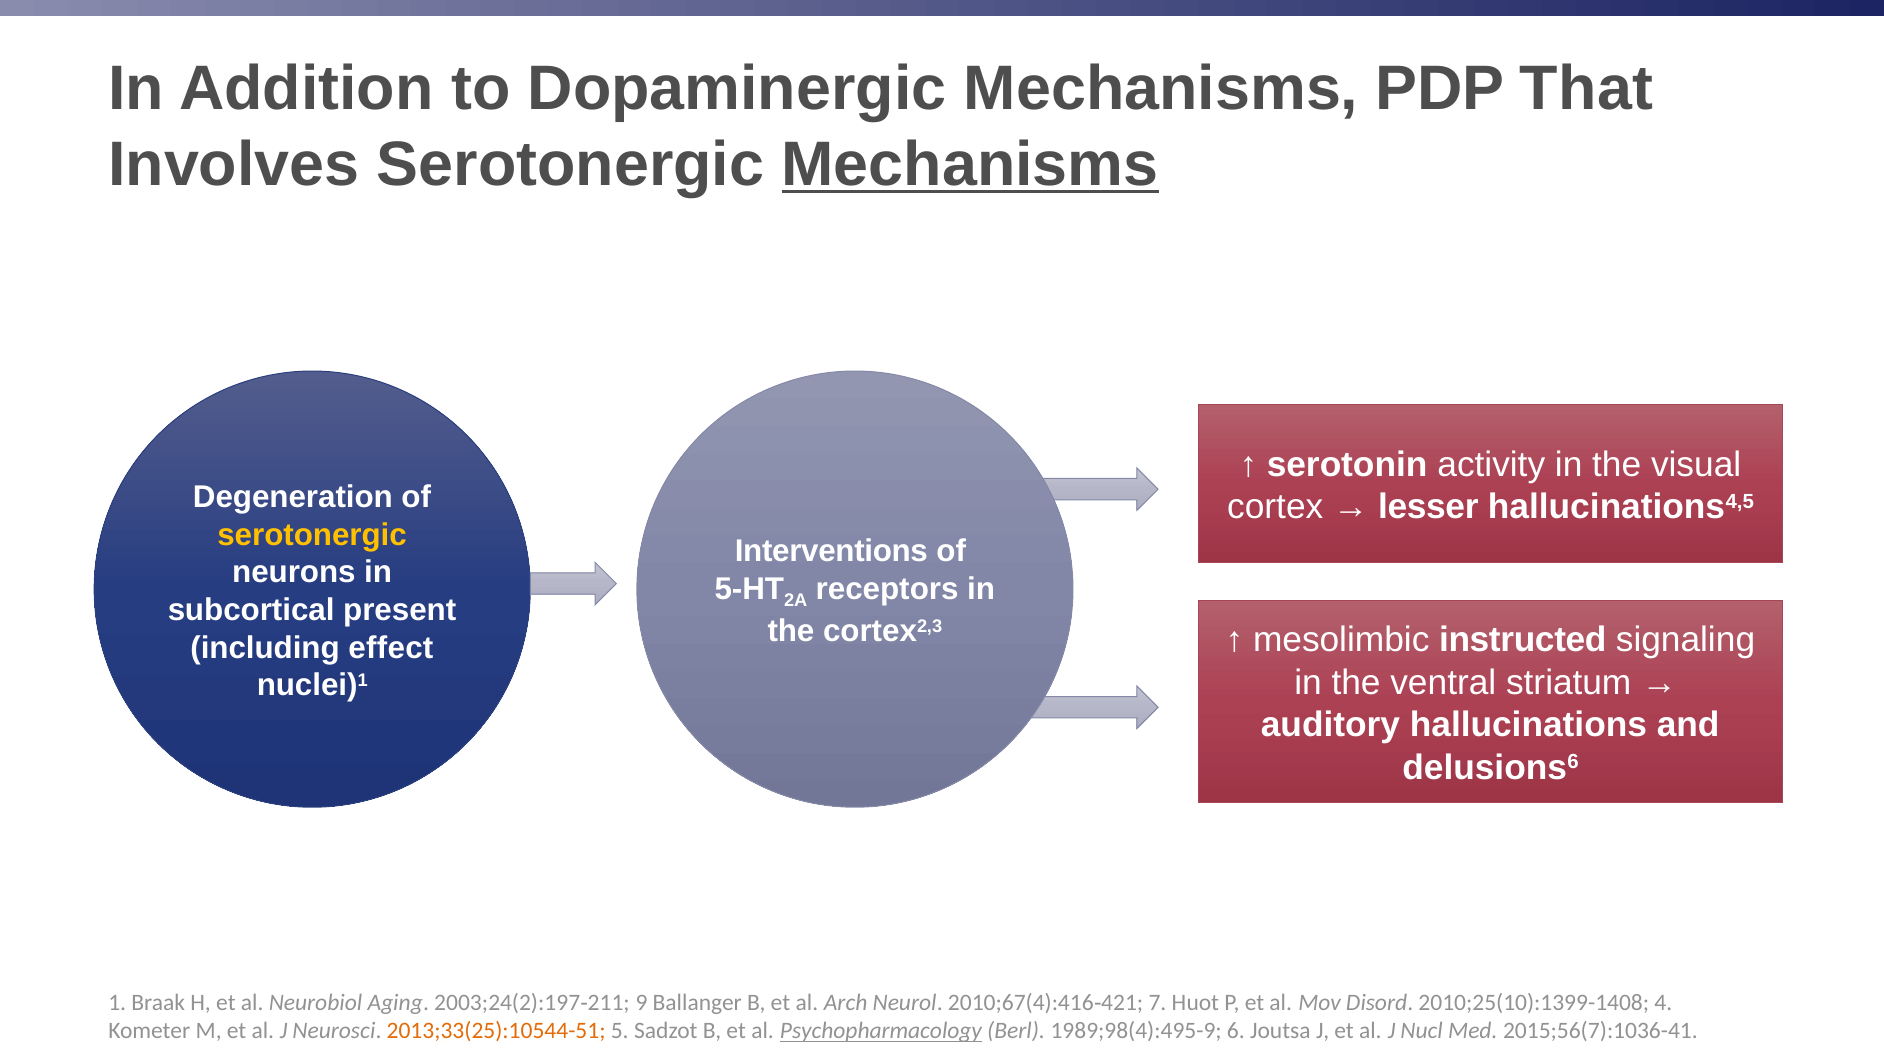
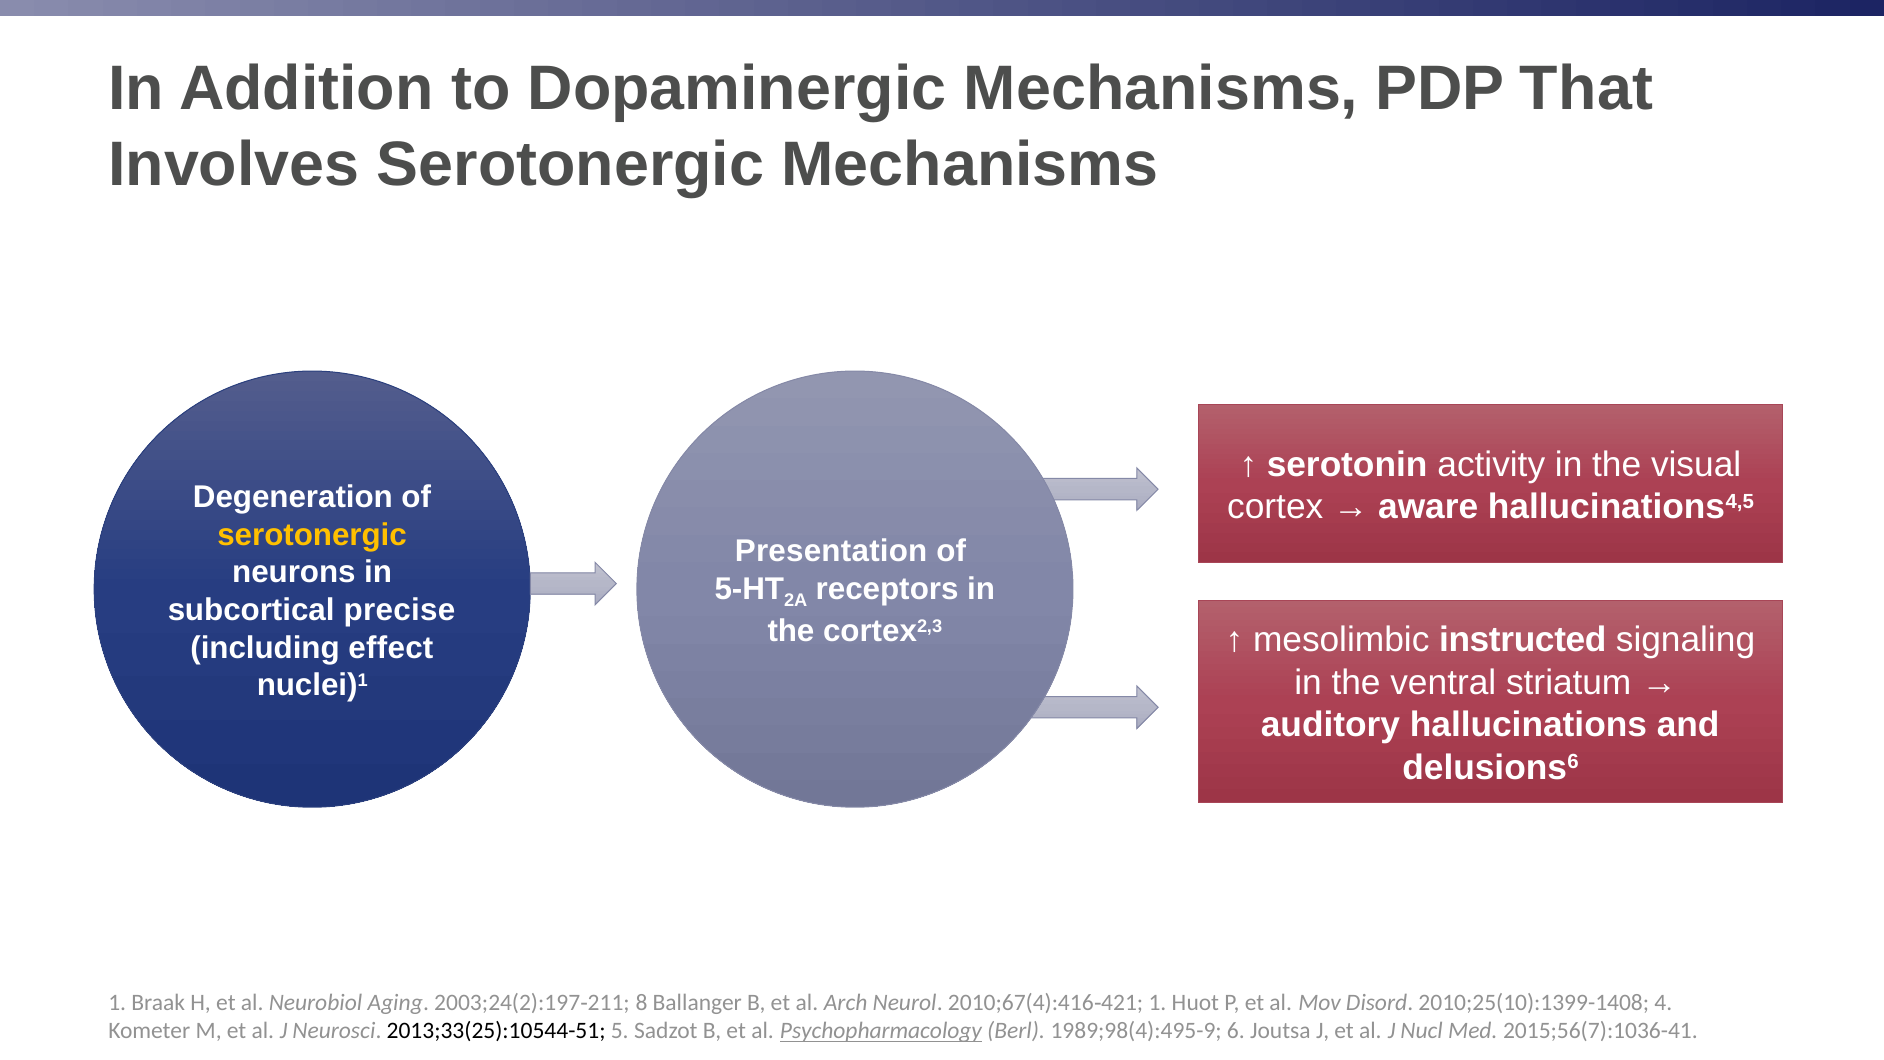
Mechanisms underline: present -> none (970, 164)
lesser: lesser -> aware (1428, 507)
Interventions: Interventions -> Presentation (831, 551)
present: present -> precise (400, 610)
9: 9 -> 8 (642, 1003)
7: 7 -> 1 (1158, 1003)
2013;33(25):10544-51 colour: orange -> black (496, 1031)
